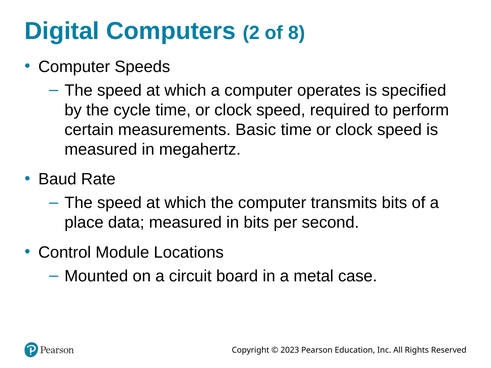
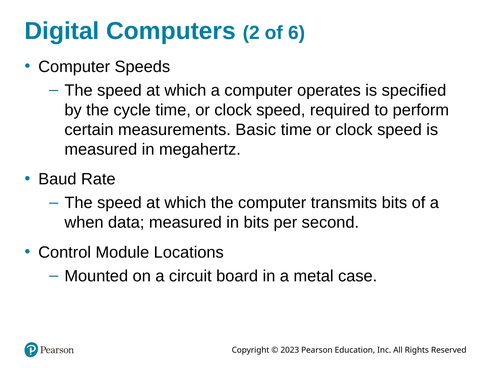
8: 8 -> 6 (297, 33)
place: place -> when (84, 223)
